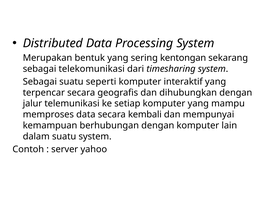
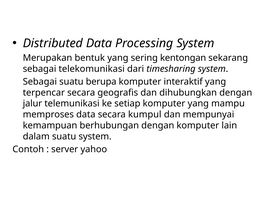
seperti: seperti -> berupa (101, 82)
kembali: kembali -> kumpul (145, 115)
